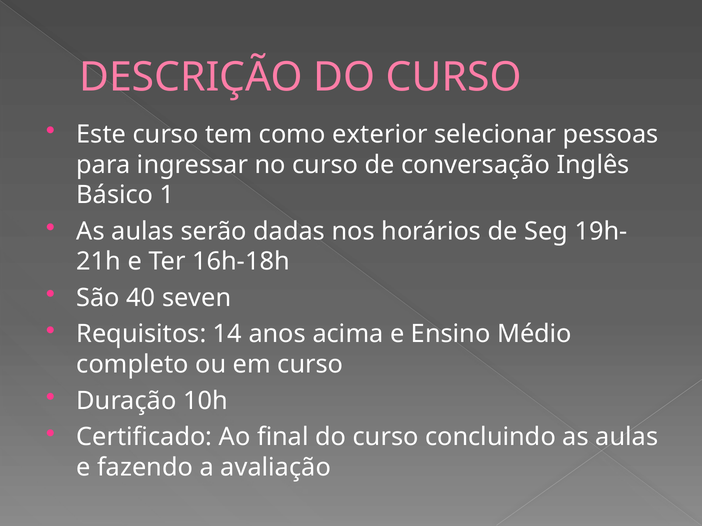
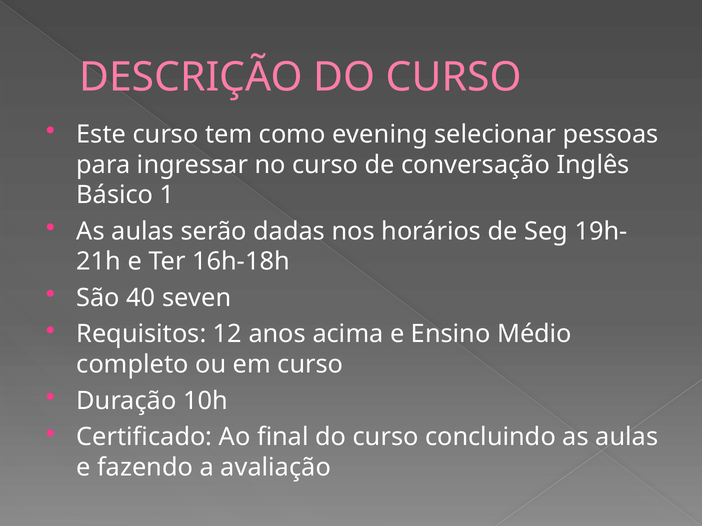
exterior: exterior -> evening (380, 134)
14: 14 -> 12 (227, 334)
